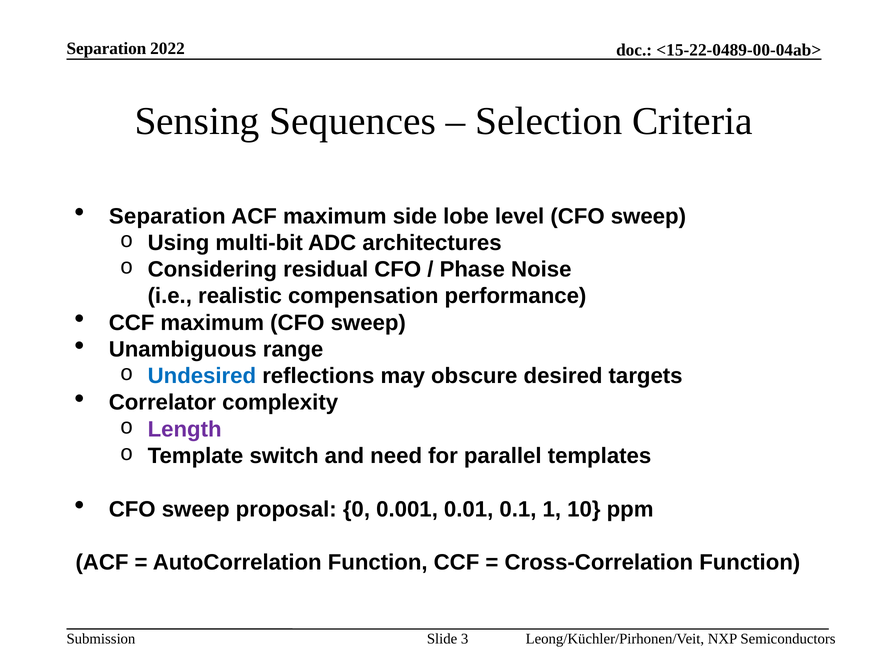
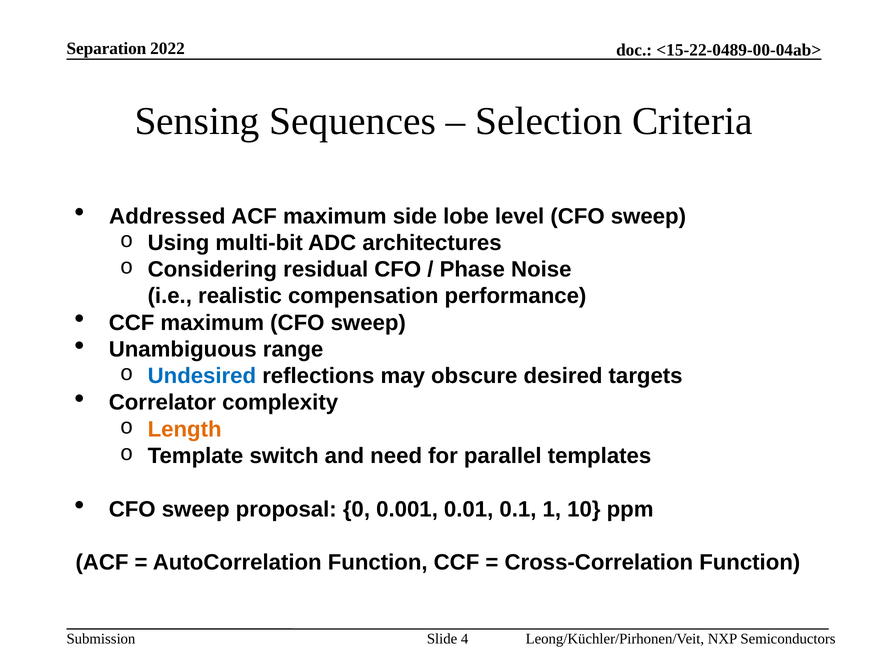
Separation: Separation -> Addressed (167, 216)
Length colour: purple -> orange (185, 429)
3: 3 -> 4 (465, 639)
